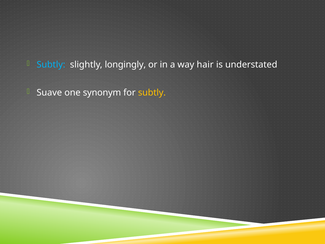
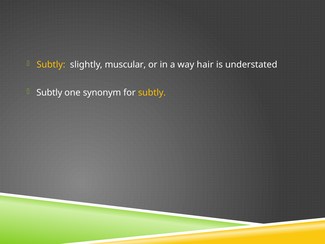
Subtly colour: light blue -> yellow (51, 65)
longingly: longingly -> muscular (125, 65)
Suave: Suave -> Subtly (49, 93)
